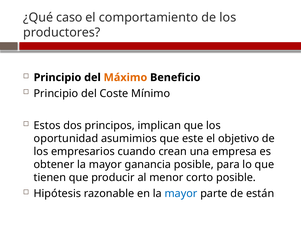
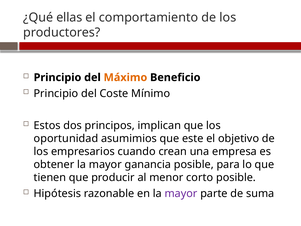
caso: caso -> ellas (69, 17)
mayor colour: blue -> purple (181, 193)
están: están -> suma (260, 193)
